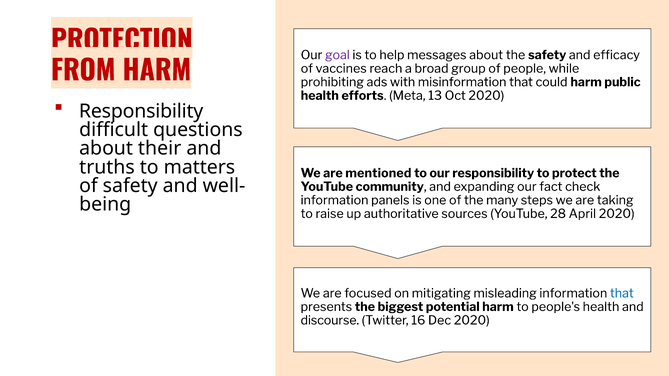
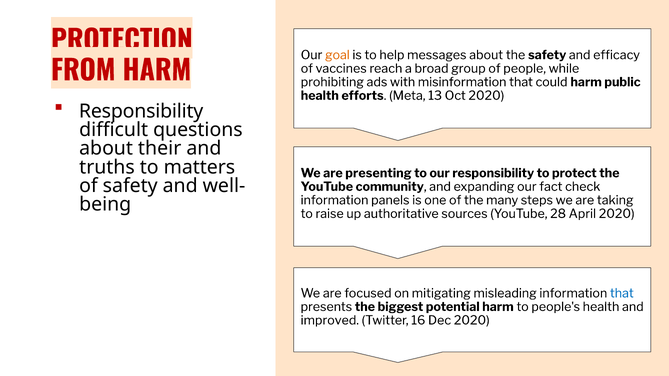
goal colour: purple -> orange (337, 55)
mentioned: mentioned -> presenting (378, 173)
discourse: discourse -> improved (330, 321)
